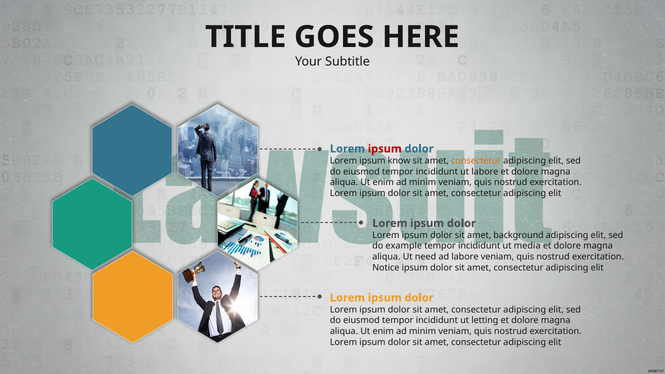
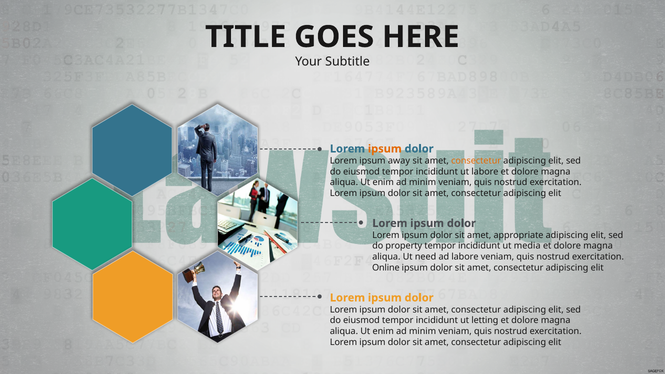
ipsum colour: red -> orange (385, 149)
know: know -> away (399, 161)
background: background -> appropriate (518, 235)
example: example -> property (404, 246)
Notice: Notice -> Online (386, 268)
